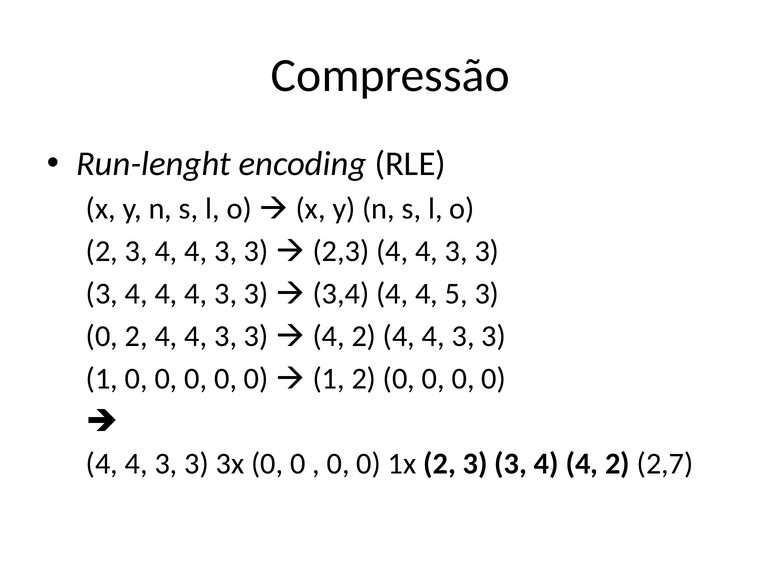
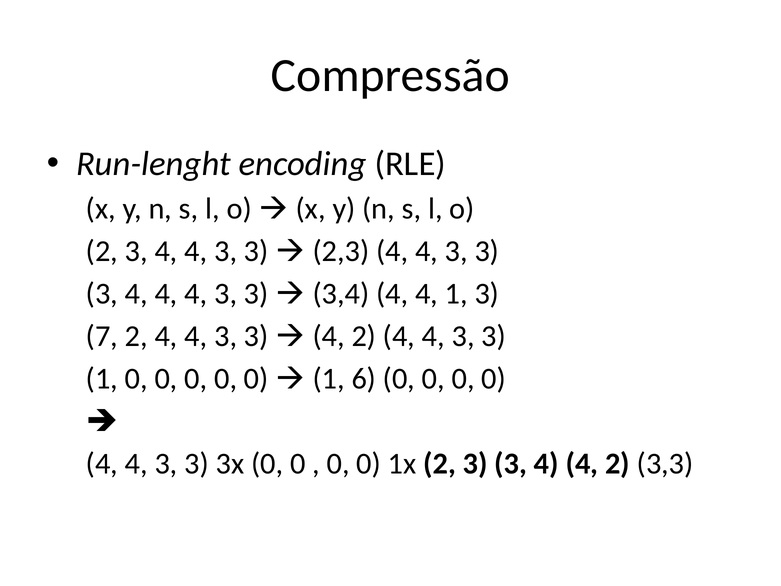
4 5: 5 -> 1 (456, 294)
0: 0 -> 7 (102, 336)
1 2: 2 -> 6 (364, 379)
2,7: 2,7 -> 3,3 (665, 463)
